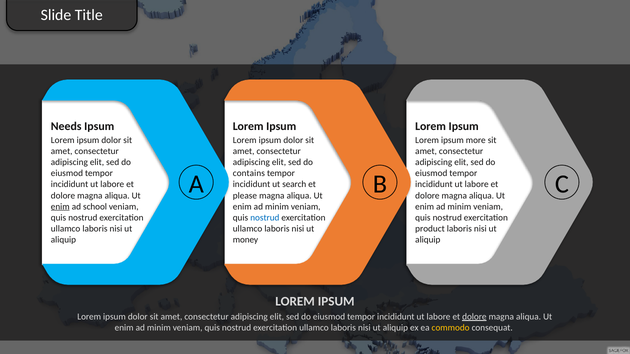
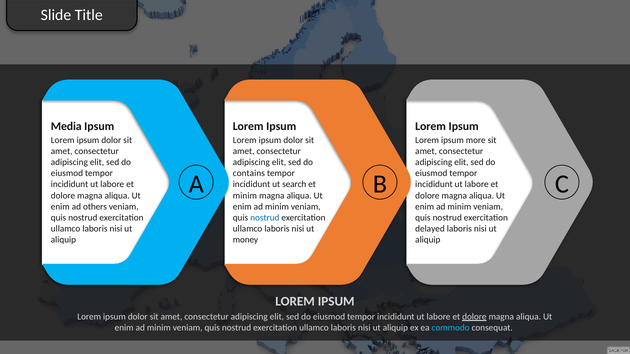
Needs: Needs -> Media (66, 126)
please: please -> minim (245, 196)
enim underline: present -> none (60, 207)
school: school -> others (95, 207)
product: product -> delayed (430, 229)
commodo colour: yellow -> light blue (451, 328)
